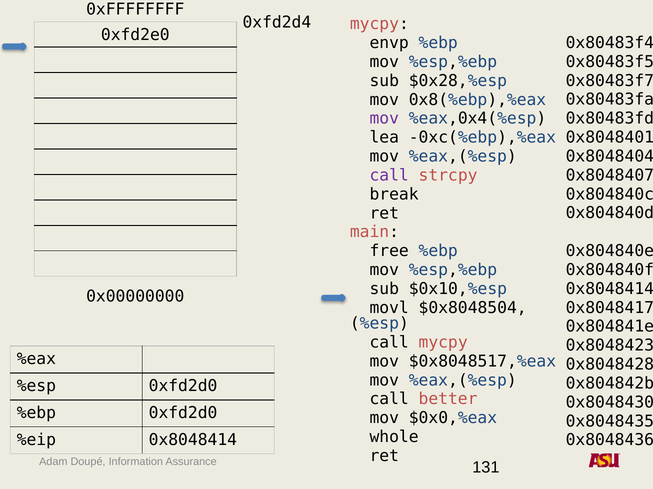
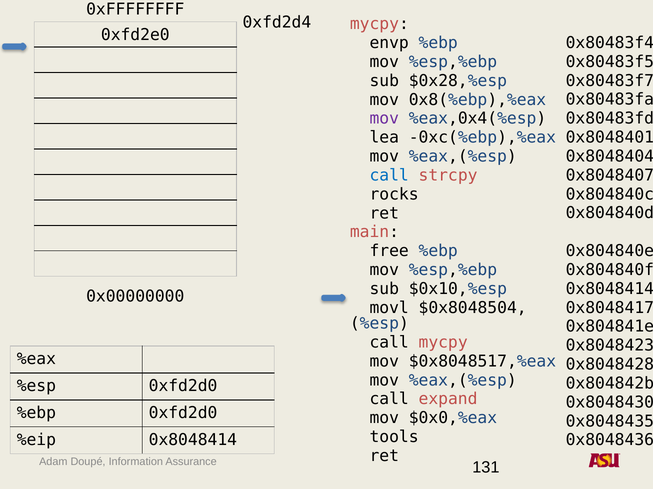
call colour: purple -> blue (389, 176)
break: break -> rocks (394, 195)
better: better -> expand (448, 400)
whole: whole -> tools (394, 438)
